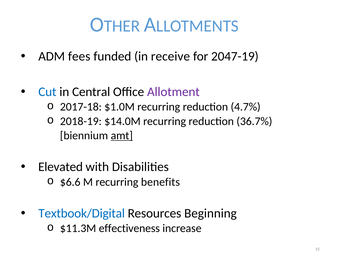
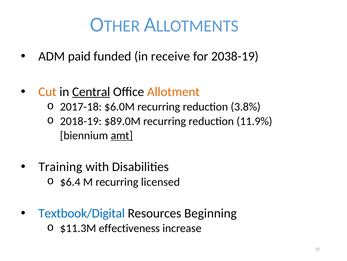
fees: fees -> paid (79, 56)
2047-19: 2047-19 -> 2038-19 (235, 56)
Cut colour: blue -> orange (47, 91)
Central underline: none -> present (91, 91)
Allotment colour: purple -> orange (173, 91)
$1.0M: $1.0M -> $6.0M (120, 107)
4.7%: 4.7% -> 3.8% (246, 107)
$14.0M: $14.0M -> $89.0M (122, 121)
36.7%: 36.7% -> 11.9% (254, 121)
Elevated: Elevated -> Training (60, 166)
$6.6: $6.6 -> $6.4 (70, 181)
benefits: benefits -> licensed (160, 181)
